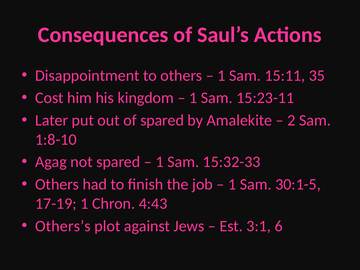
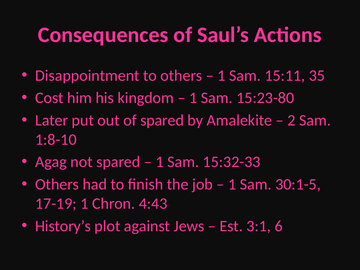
15:23-11: 15:23-11 -> 15:23-80 (265, 98)
Others’s: Others’s -> History’s (63, 226)
